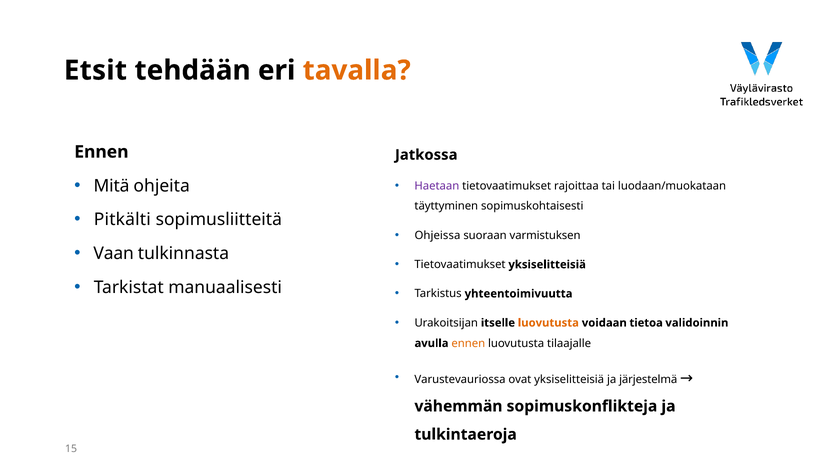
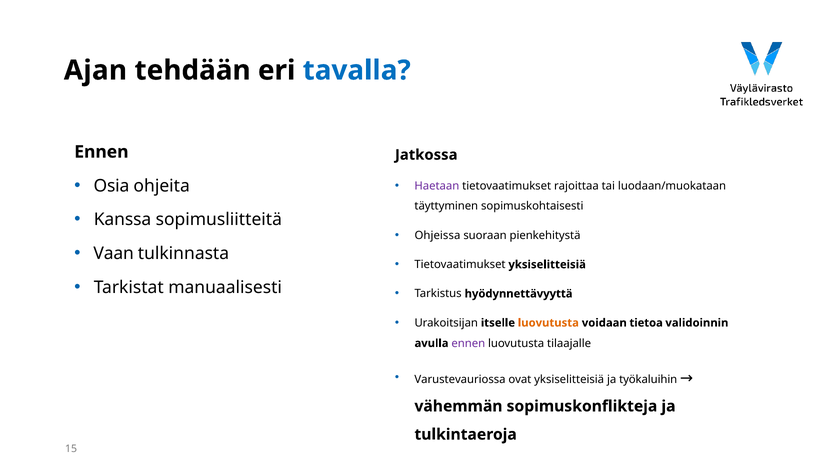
Etsit: Etsit -> Ajan (95, 70)
tavalla colour: orange -> blue (357, 70)
Mitä: Mitä -> Osia (111, 186)
Pitkälti: Pitkälti -> Kanssa (122, 220)
varmistuksen: varmistuksen -> pienkehitystä (545, 235)
yhteentoimivuutta: yhteentoimivuutta -> hyödynnettävyyttä (519, 294)
ennen colour: orange -> purple (468, 343)
järjestelmä: järjestelmä -> työkaluihin (648, 379)
